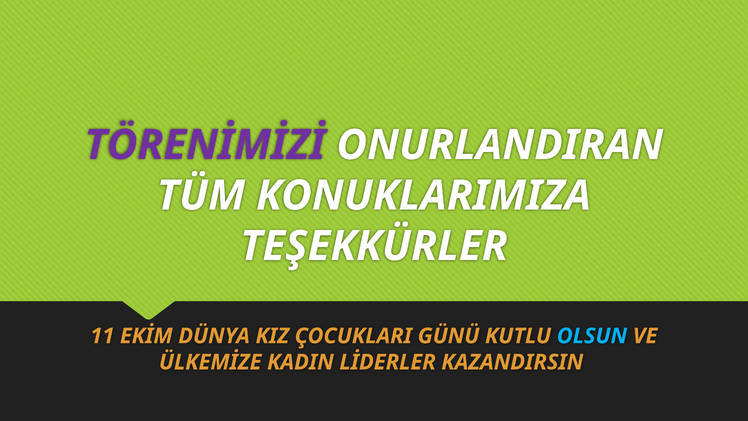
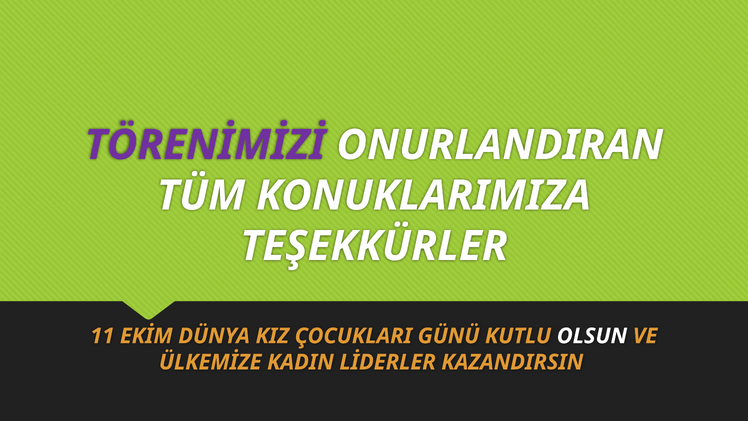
OLSUN colour: light blue -> white (592, 336)
